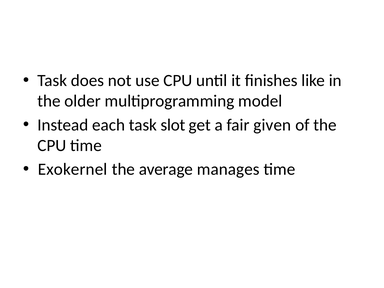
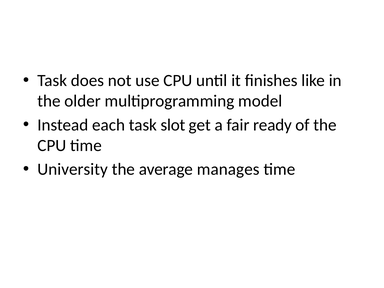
given: given -> ready (273, 125)
Exokernel: Exokernel -> University (73, 169)
